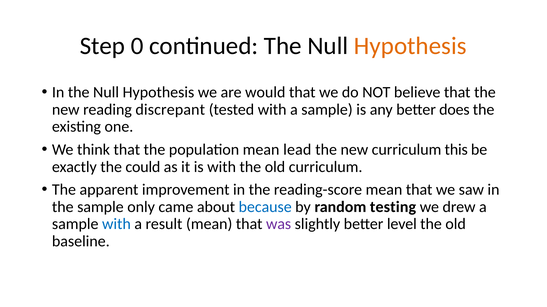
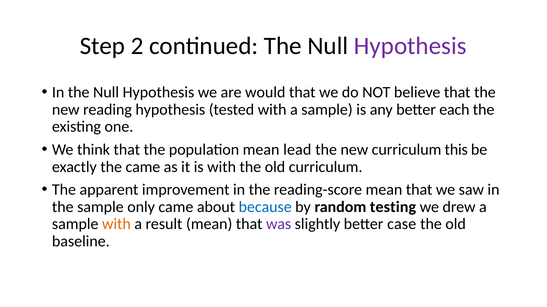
0: 0 -> 2 (137, 46)
Hypothesis colour: orange -> purple (410, 46)
reading discrepant: discrepant -> hypothesis (170, 110)
does: does -> each (454, 110)
the could: could -> came (143, 167)
with colour: blue -> orange (116, 225)
level: level -> case (402, 225)
